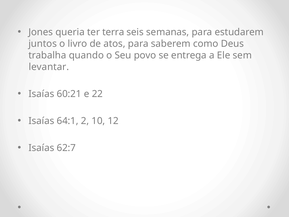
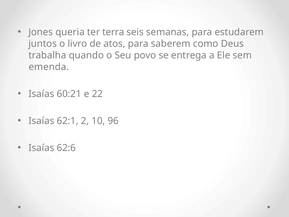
levantar: levantar -> emenda (49, 67)
64:1: 64:1 -> 62:1 (68, 121)
12: 12 -> 96 (113, 121)
62:7: 62:7 -> 62:6 (66, 148)
